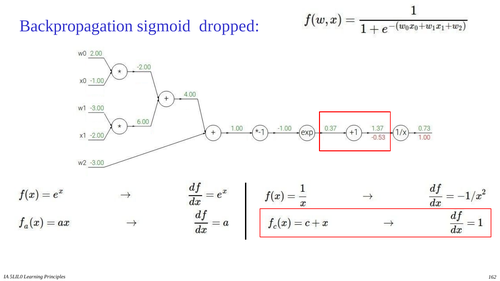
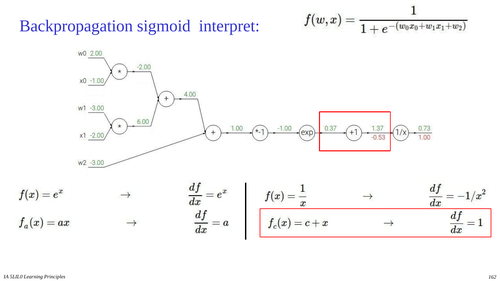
dropped: dropped -> interpret (229, 26)
